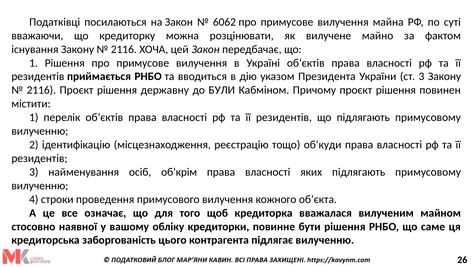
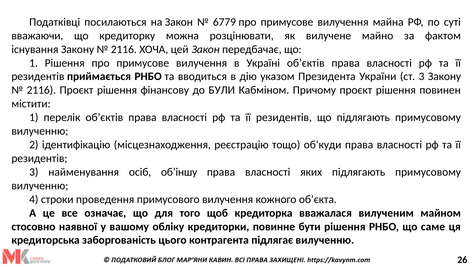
6062: 6062 -> 6779 (224, 22)
державну: державну -> фінансову (165, 90)
об’крім: об’крім -> об’іншу (179, 172)
